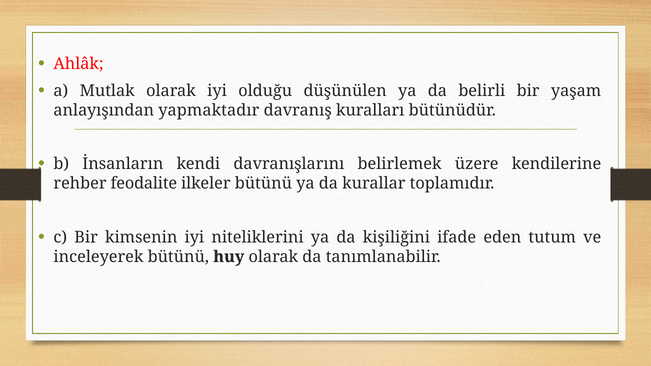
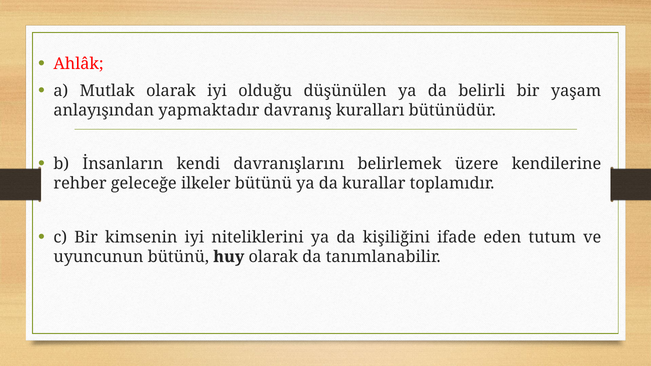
feodalite: feodalite -> geleceğe (144, 184)
inceleyerek: inceleyerek -> uyuncunun (98, 257)
